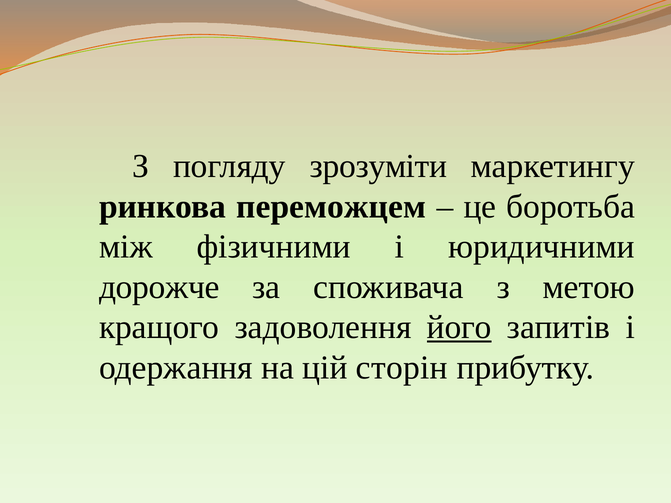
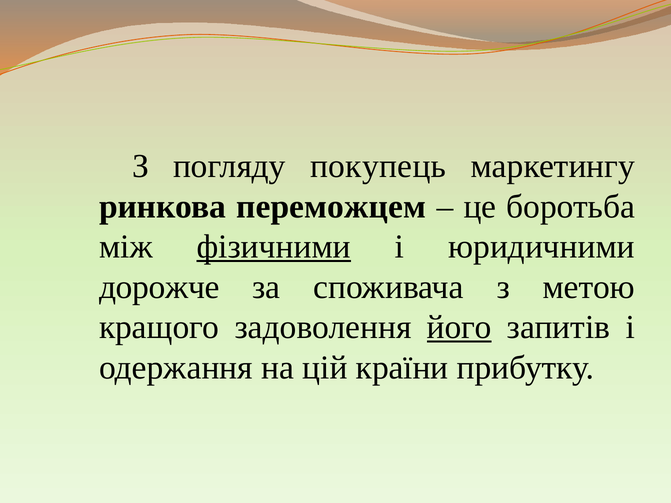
зрозуміти: зрозуміти -> покупець (378, 166)
фізичними underline: none -> present (274, 247)
сторін: сторін -> країни (402, 368)
